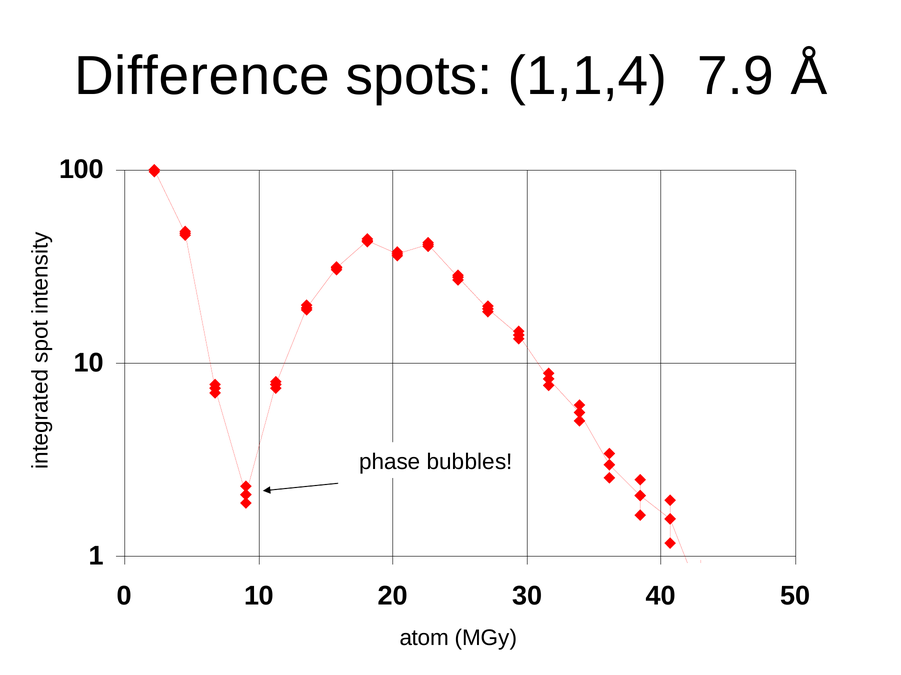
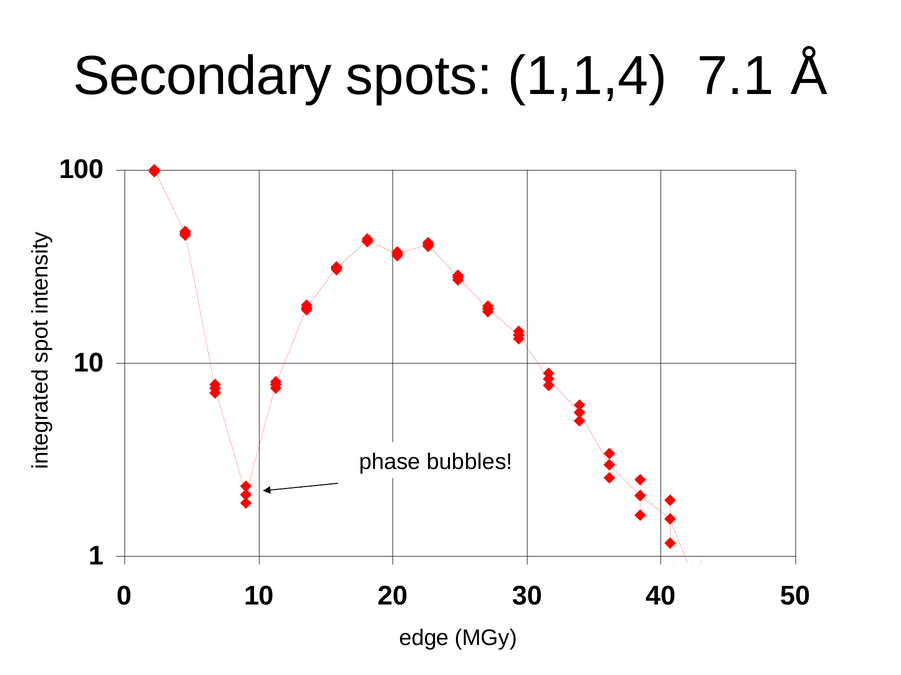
Difference: Difference -> Secondary (202, 76)
7.9: 7.9 -> 7.1 (736, 76)
atom: atom -> edge (424, 638)
